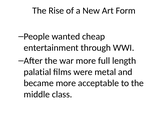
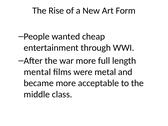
palatial: palatial -> mental (37, 72)
